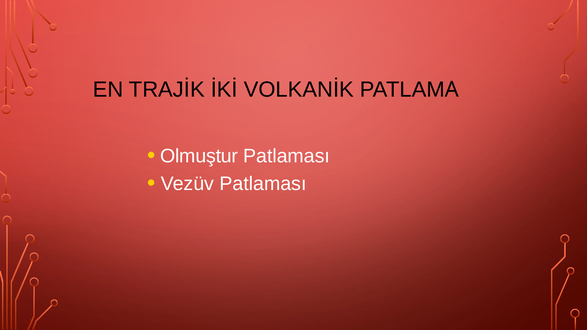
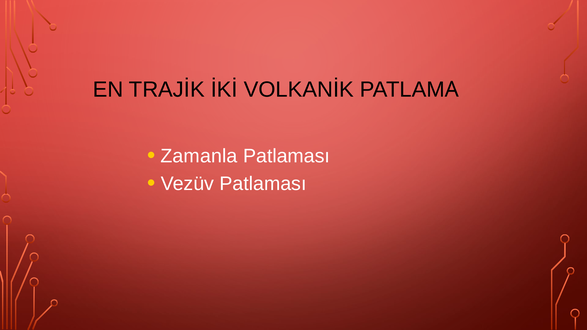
Olmuştur: Olmuştur -> Zamanla (199, 156)
